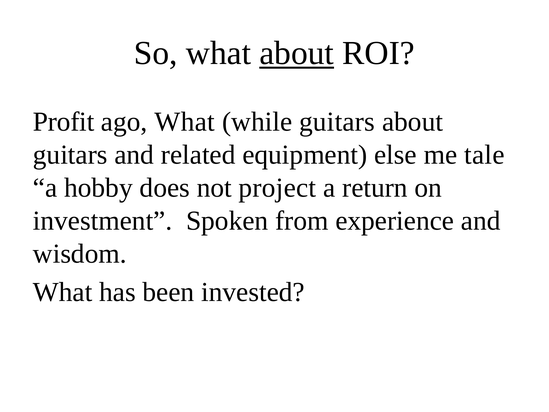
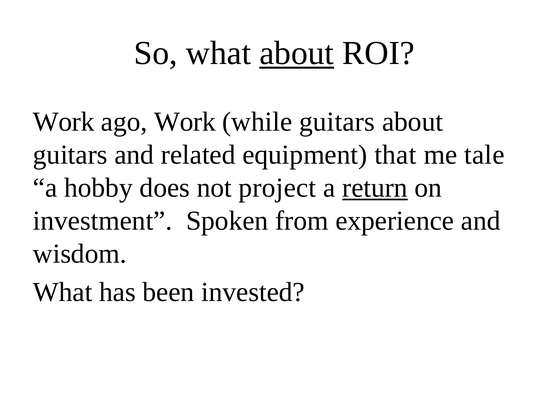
Profit: Profit -> Work (64, 122)
ago What: What -> Work (185, 122)
else: else -> that (395, 155)
return underline: none -> present (375, 188)
